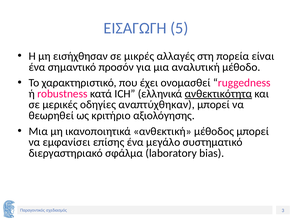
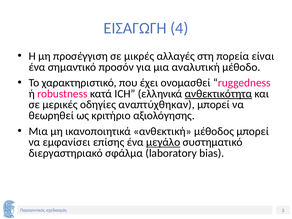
5: 5 -> 4 (179, 28)
εισήχθησαν: εισήχθησαν -> προσέγγιση (80, 56)
μεγάλο underline: none -> present (163, 142)
